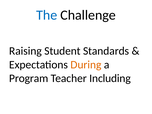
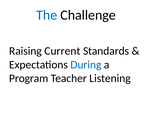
Student: Student -> Current (62, 51)
During colour: orange -> blue (86, 65)
Including: Including -> Listening (110, 78)
